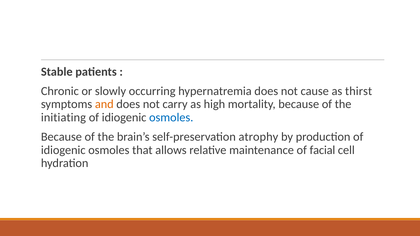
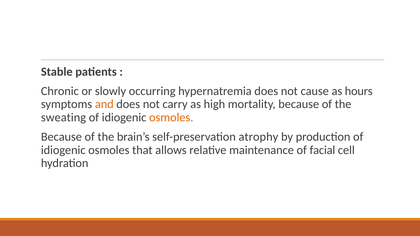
thirst: thirst -> hours (359, 91)
initiating: initiating -> sweating (63, 118)
osmoles colour: blue -> orange (171, 118)
